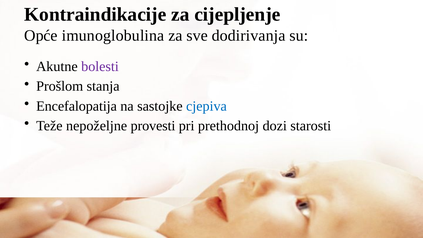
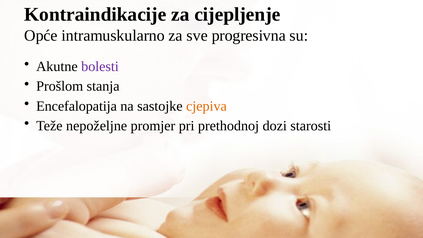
imunoglobulina: imunoglobulina -> intramuskularno (113, 35)
dodirivanja: dodirivanja -> progresivna (249, 35)
cjepiva colour: blue -> orange (206, 106)
provesti: provesti -> promjer (153, 126)
